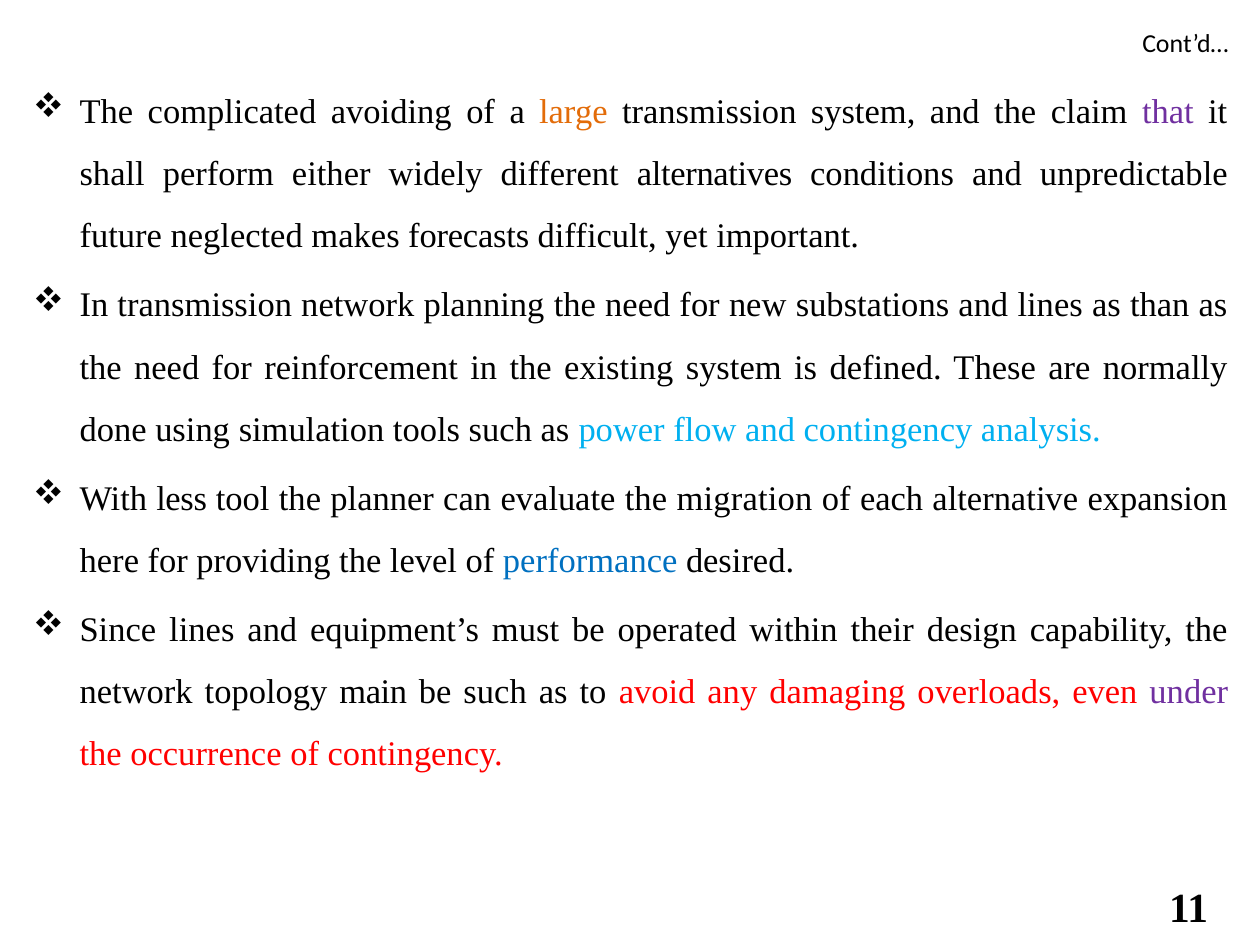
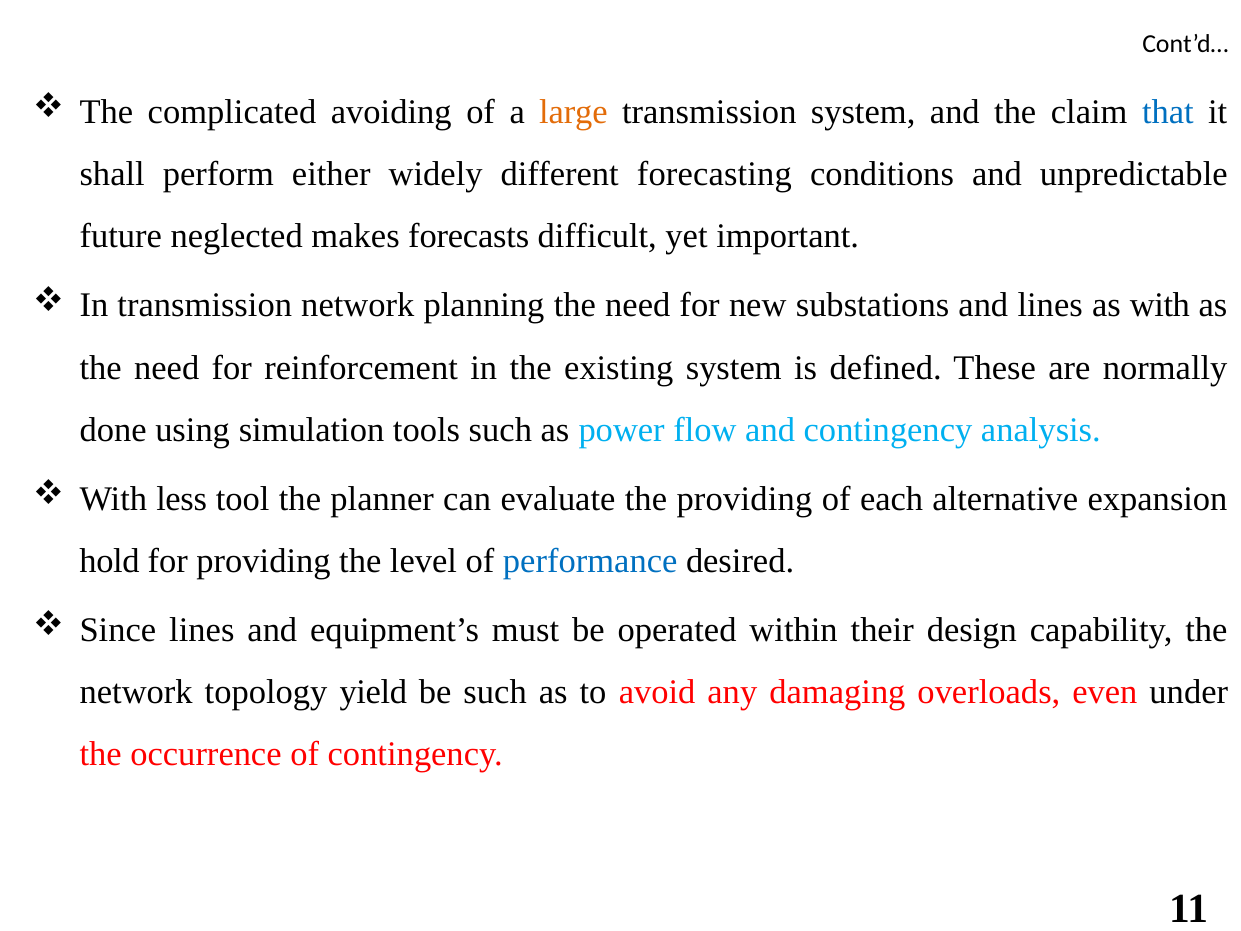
that colour: purple -> blue (1168, 112)
alternatives: alternatives -> forecasting (714, 174)
as than: than -> with (1160, 305)
the migration: migration -> providing (744, 499)
here: here -> hold (110, 561)
main: main -> yield (373, 692)
under colour: purple -> black (1189, 692)
